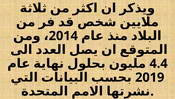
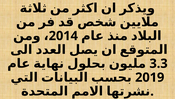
4.4: 4.4 -> 3.3 (159, 63)
